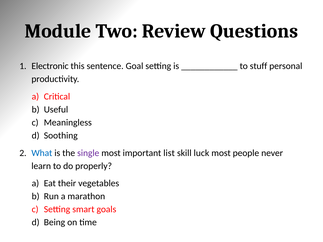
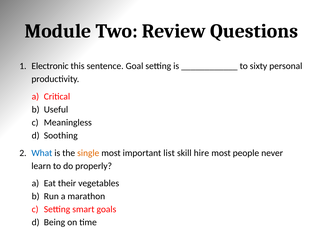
stuff: stuff -> sixty (259, 66)
single colour: purple -> orange (88, 153)
luck: luck -> hire (201, 153)
